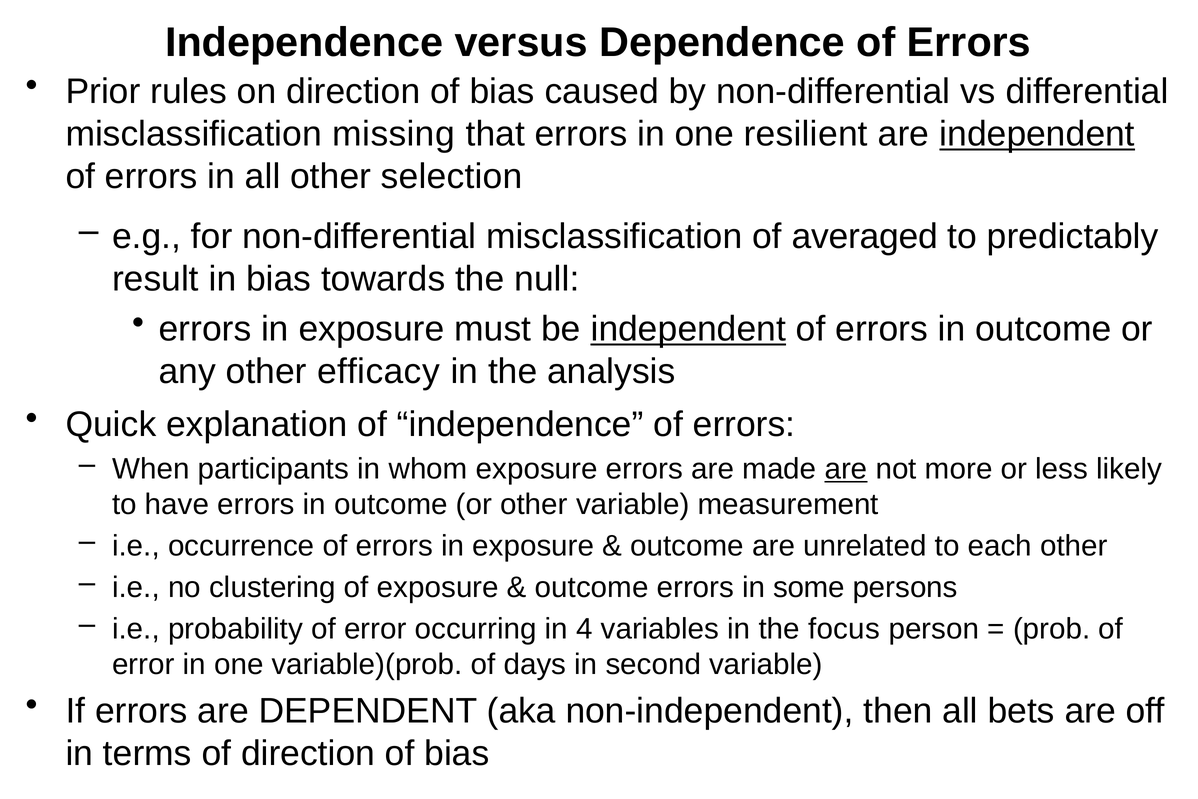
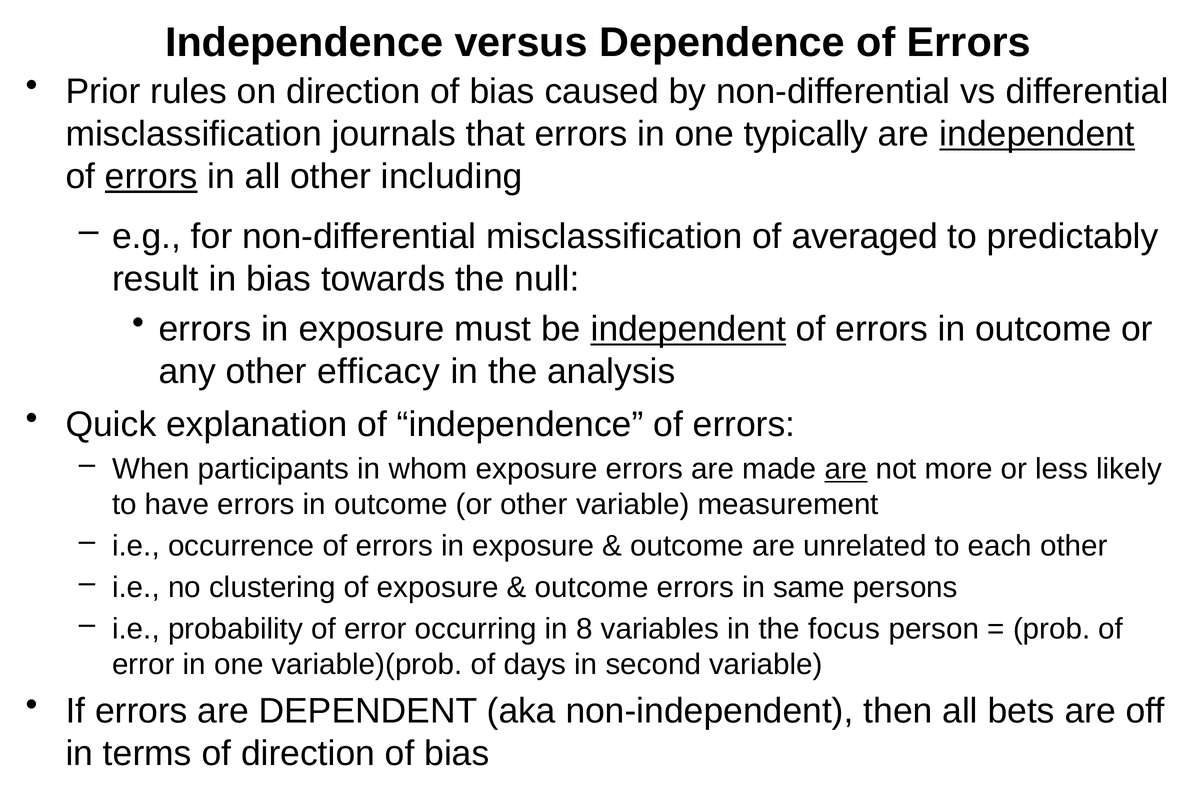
missing: missing -> journals (394, 134)
resilient: resilient -> typically (806, 134)
errors underline: none -> present (151, 176)
selection: selection -> including (452, 176)
some: some -> same (809, 587)
4: 4 -> 8 (584, 629)
